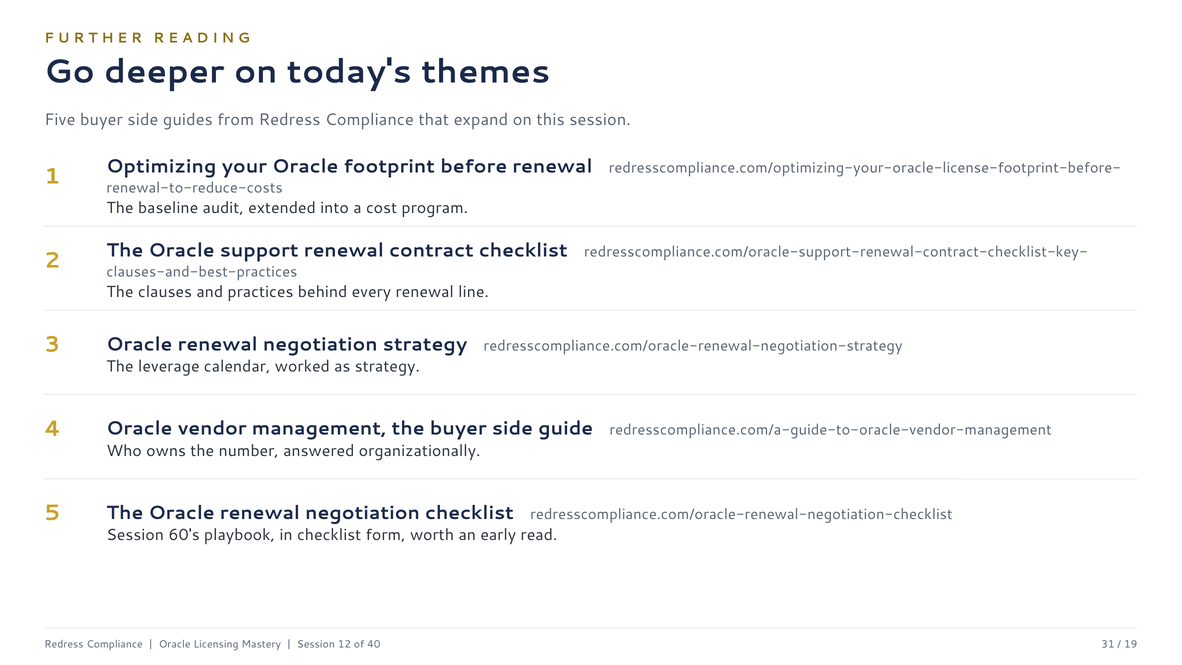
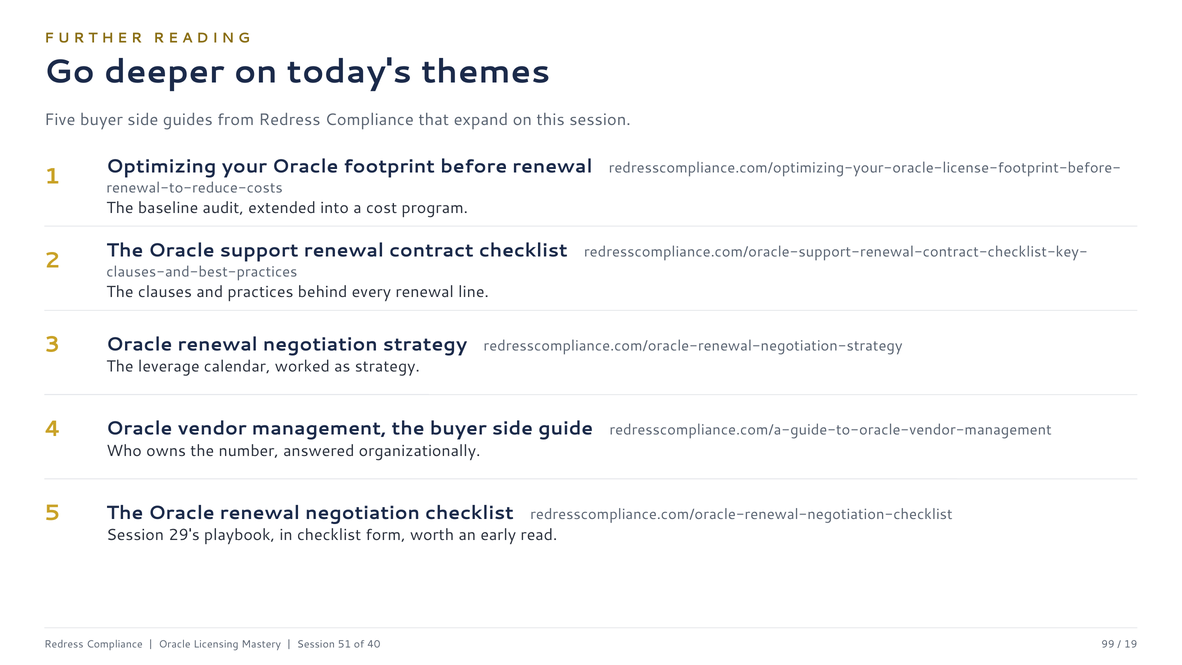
60's: 60's -> 29's (184, 535)
12: 12 -> 51 (344, 644)
31: 31 -> 99 (1108, 644)
